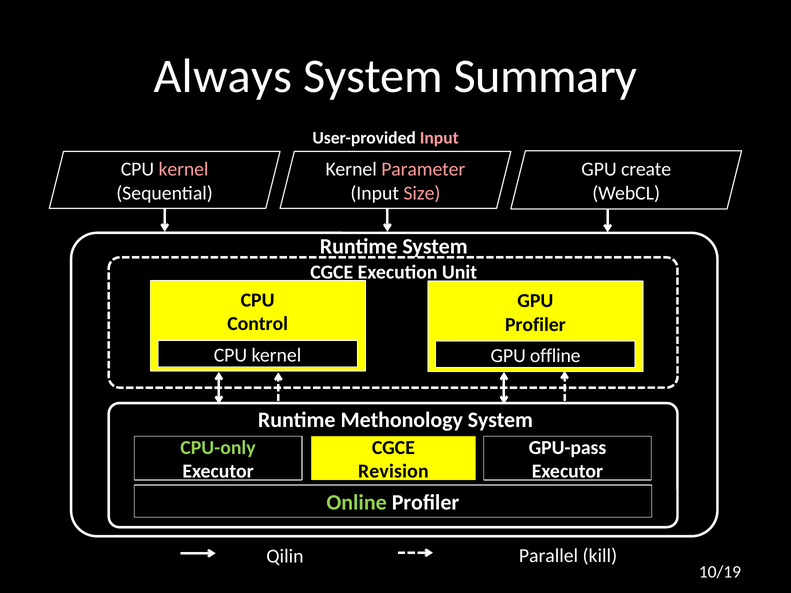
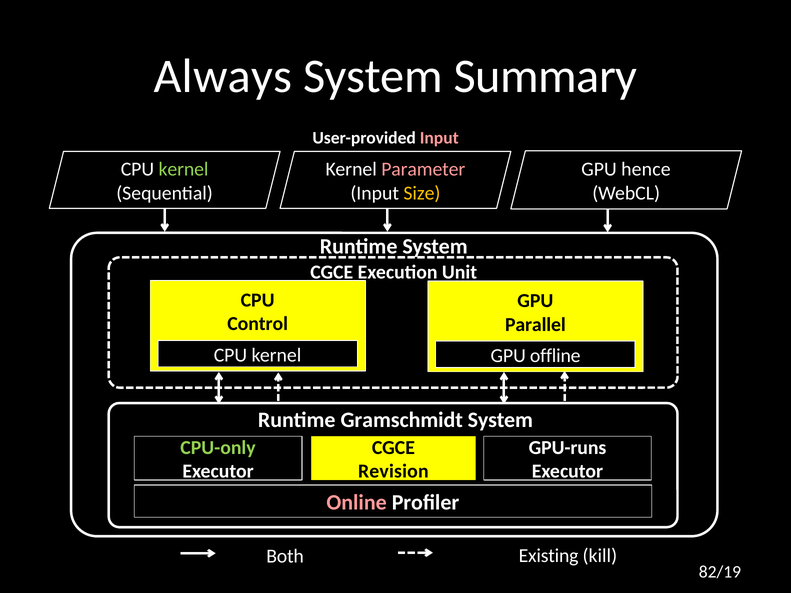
kernel colour: pink -> light green (184, 169)
create: create -> hence (646, 169)
Size colour: pink -> yellow (422, 193)
Profiler: Profiler -> Parallel (535, 325)
Methonology: Methonology -> Gramschmidt (402, 420)
GPU-pass: GPU-pass -> GPU-runs (567, 448)
Online colour: light green -> pink (357, 503)
Parallel: Parallel -> Existing (549, 556)
Qilin: Qilin -> Both (285, 557)
10/19: 10/19 -> 82/19 (720, 572)
